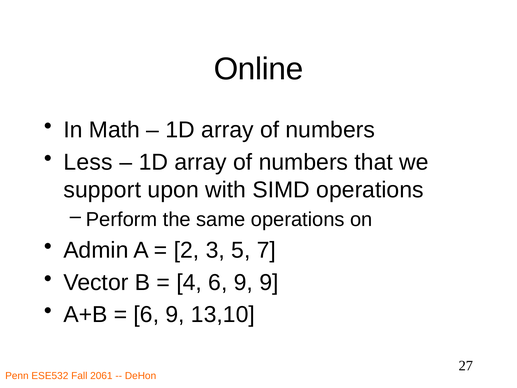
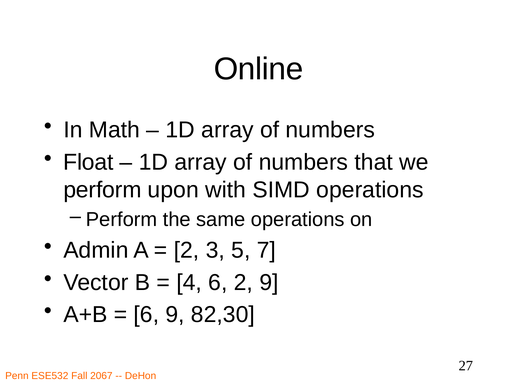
Less: Less -> Float (88, 162)
support: support -> perform (102, 190)
4 6 9: 9 -> 2 (243, 282)
13,10: 13,10 -> 82,30 (223, 314)
2061: 2061 -> 2067 (101, 376)
